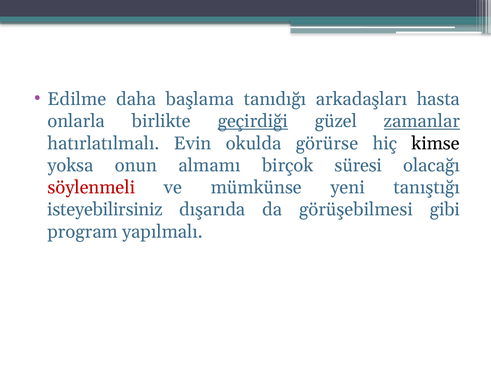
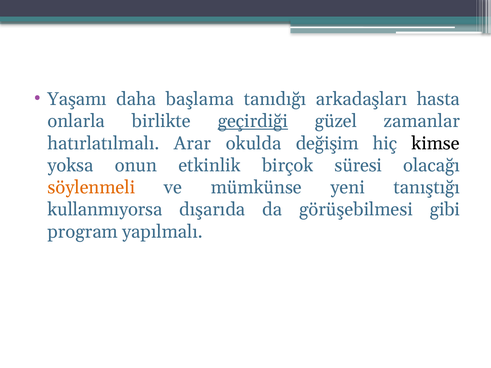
Edilme: Edilme -> Yaşamı (77, 99)
zamanlar underline: present -> none (422, 121)
Evin: Evin -> Arar (193, 143)
görürse: görürse -> değişim (327, 143)
almamı: almamı -> etkinlik (209, 165)
söylenmeli colour: red -> orange (91, 188)
isteyebilirsiniz: isteyebilirsiniz -> kullanmıyorsa (105, 210)
